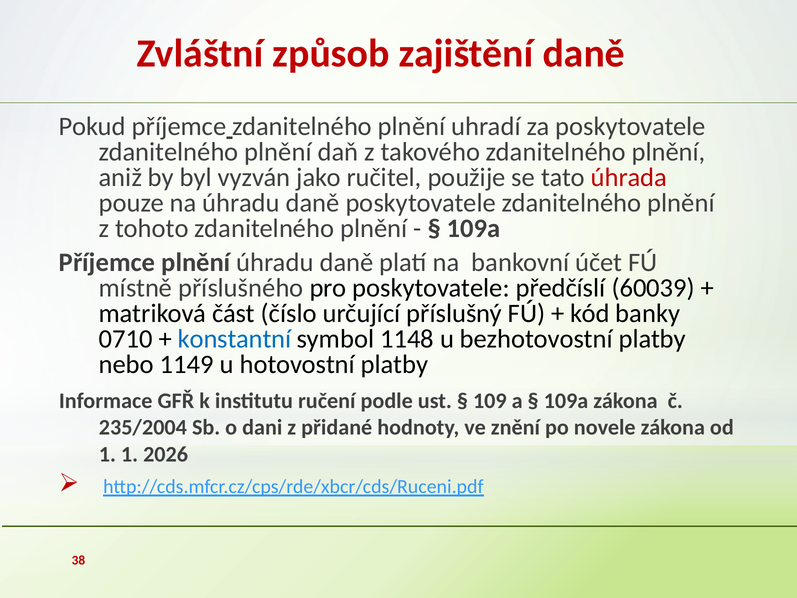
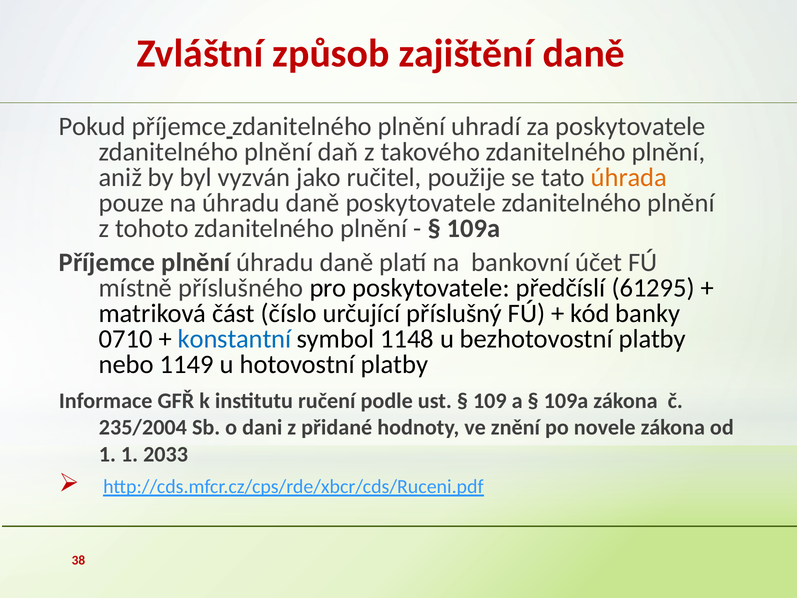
úhrada colour: red -> orange (629, 177)
60039: 60039 -> 61295 (653, 288)
2026: 2026 -> 2033 (166, 454)
